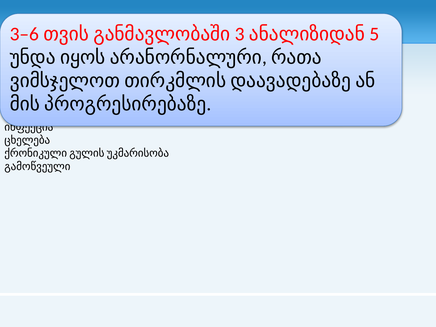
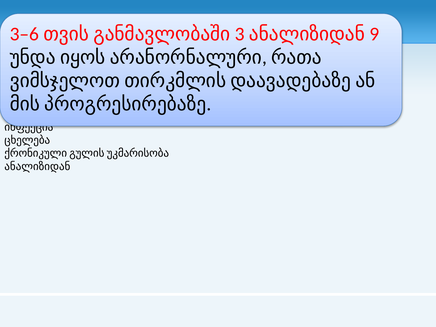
5: 5 -> 9 (374, 34)
გამოწვეული: გამოწვეული -> ანალიზიდან (37, 166)
